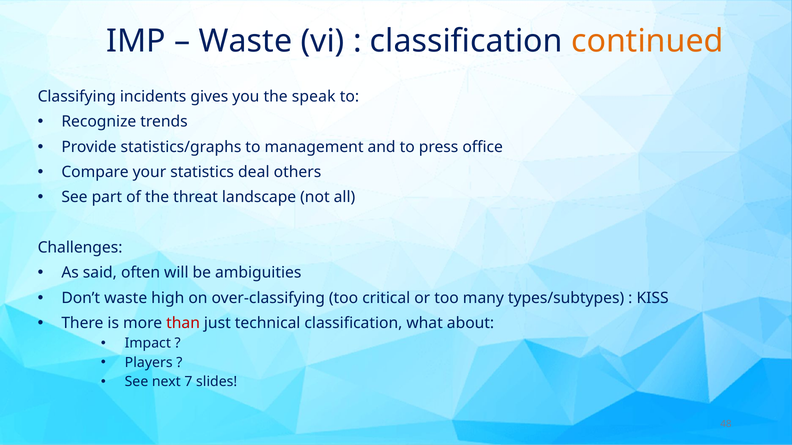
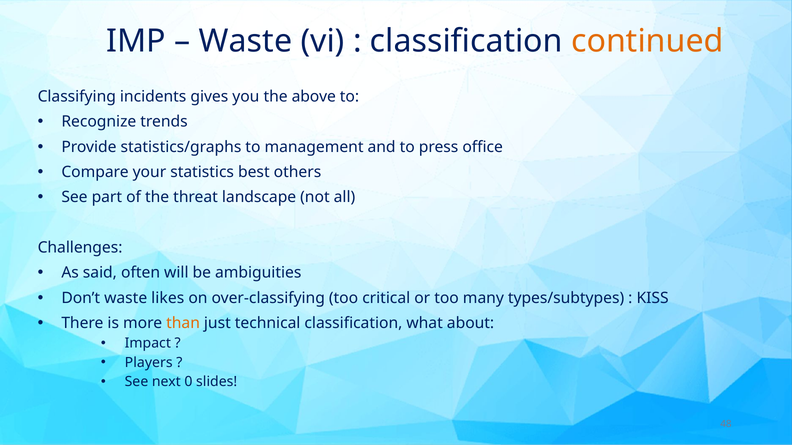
speak: speak -> above (314, 97)
deal: deal -> best (254, 172)
high: high -> likes (168, 298)
than colour: red -> orange (183, 323)
7: 7 -> 0 (188, 382)
